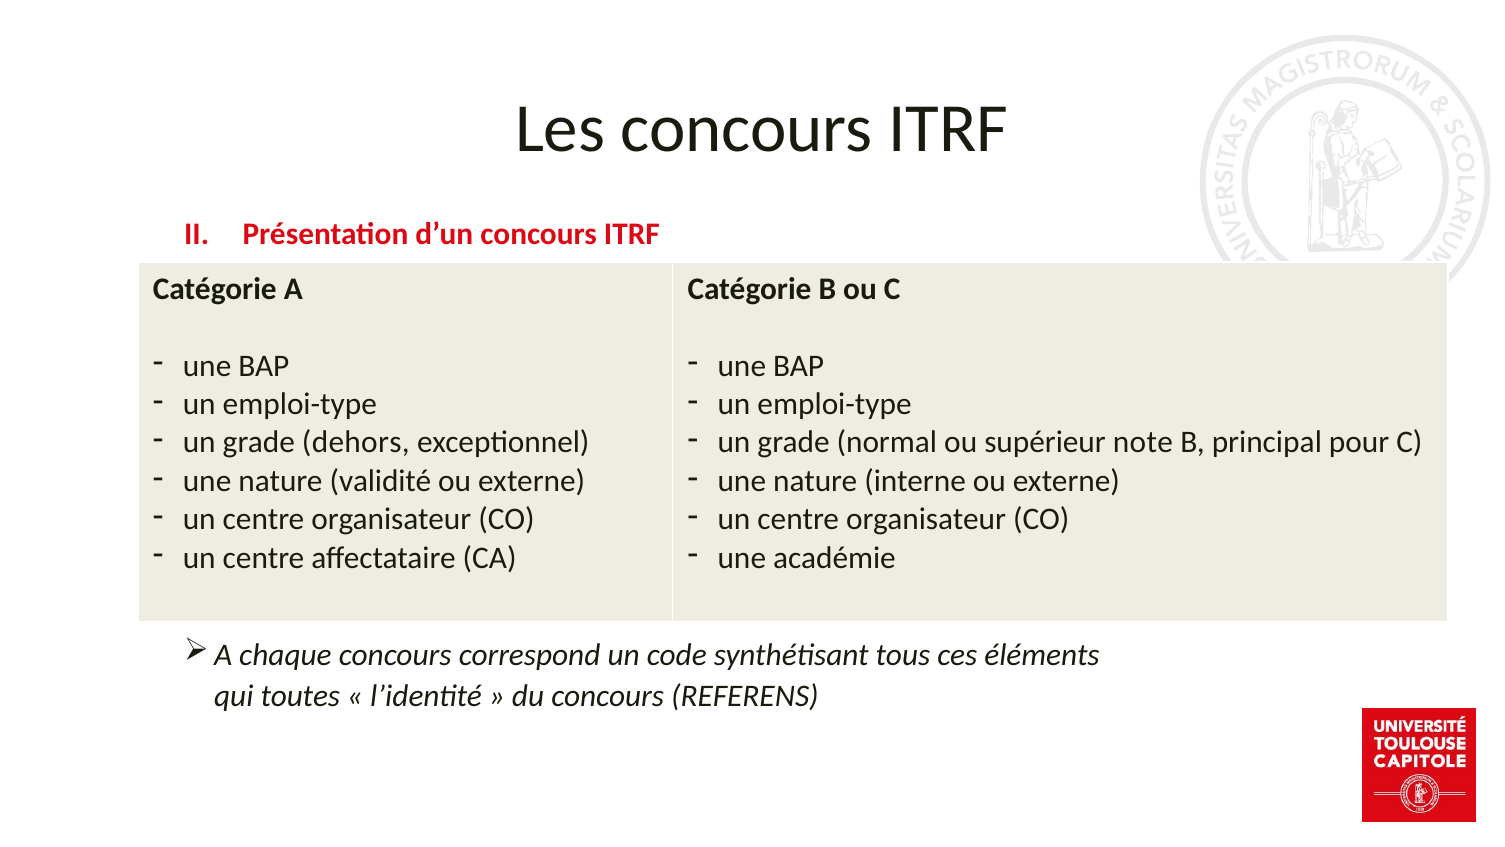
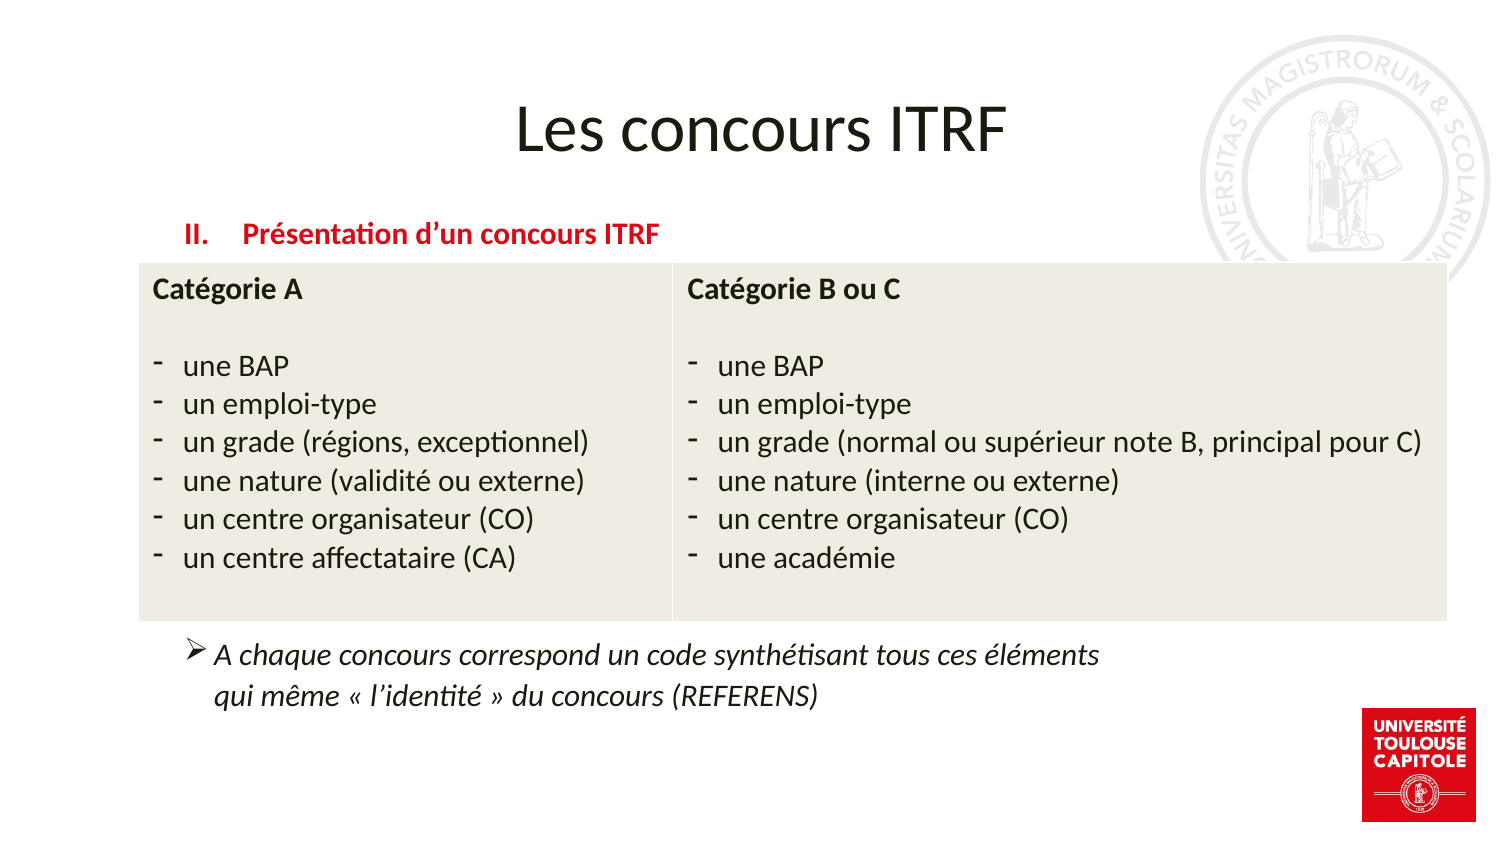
dehors: dehors -> régions (356, 442)
toutes: toutes -> même (300, 695)
